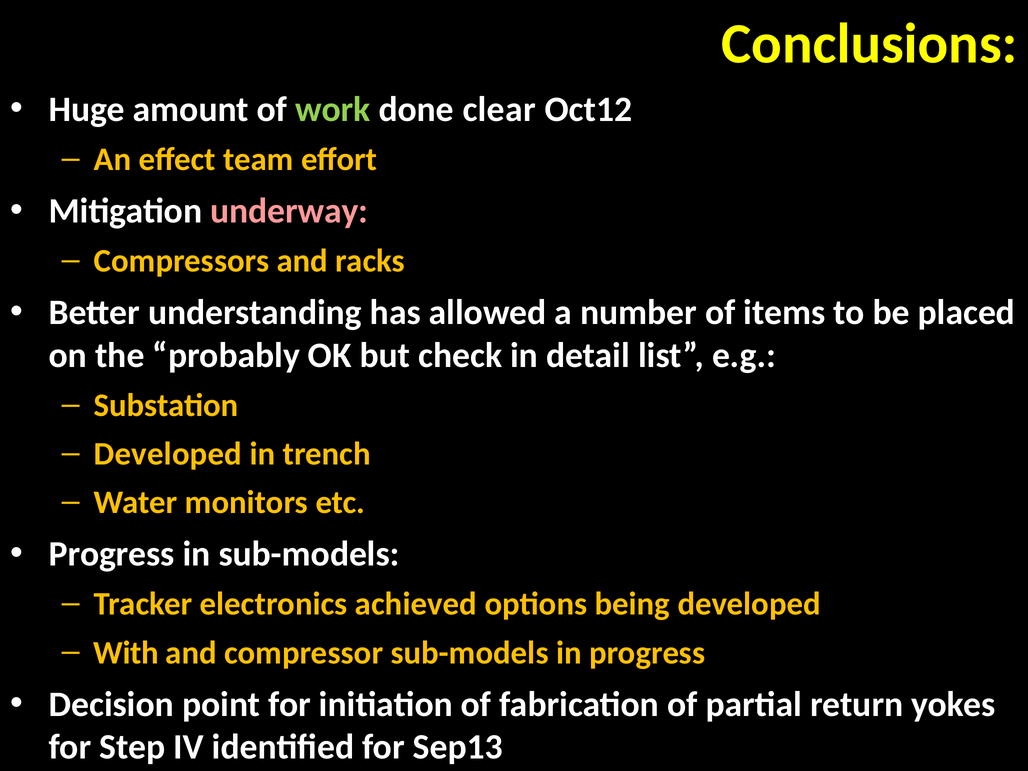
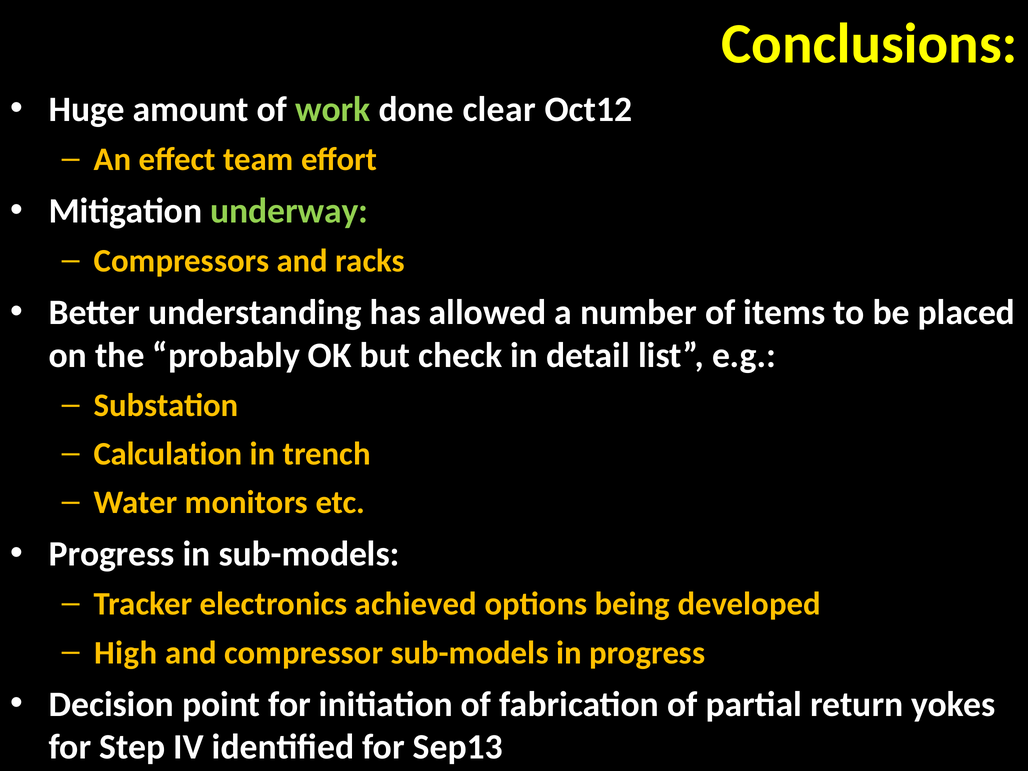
underway colour: pink -> light green (289, 211)
Developed: Developed -> Calculation (168, 454)
With: With -> High (126, 653)
